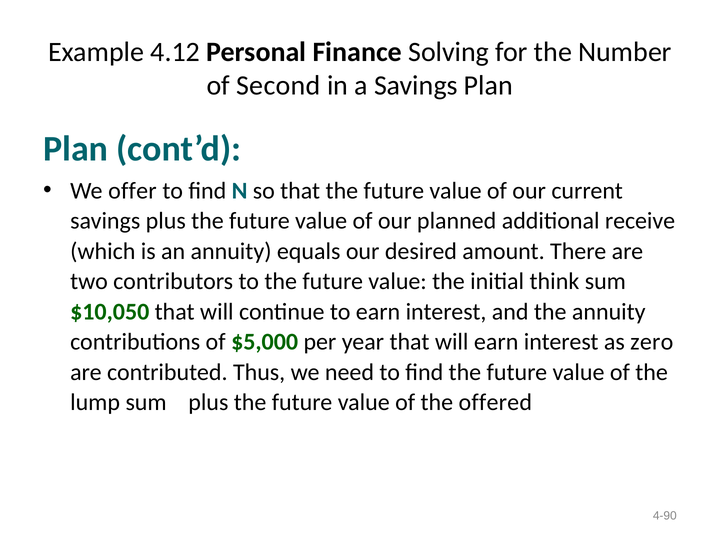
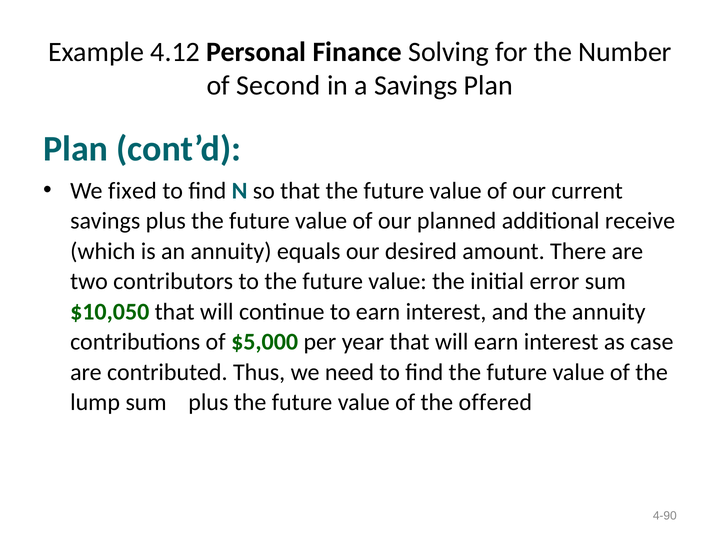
offer: offer -> fixed (132, 191)
think: think -> error (554, 281)
zero: zero -> case (652, 342)
